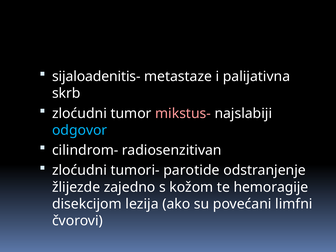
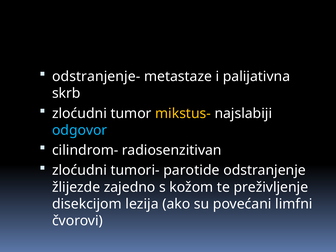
sijaloadenitis-: sijaloadenitis- -> odstranjenje- (96, 77)
mikstus- colour: pink -> yellow (183, 113)
hemoragije: hemoragije -> preživljenje (271, 187)
